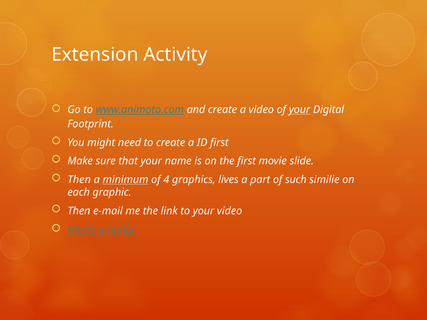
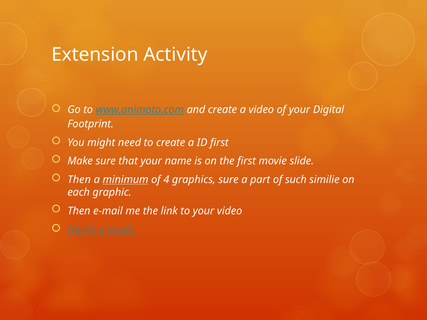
your underline: present -> none (300, 110)
graphics lives: lives -> sure (229, 180)
really: really -> made (120, 230)
